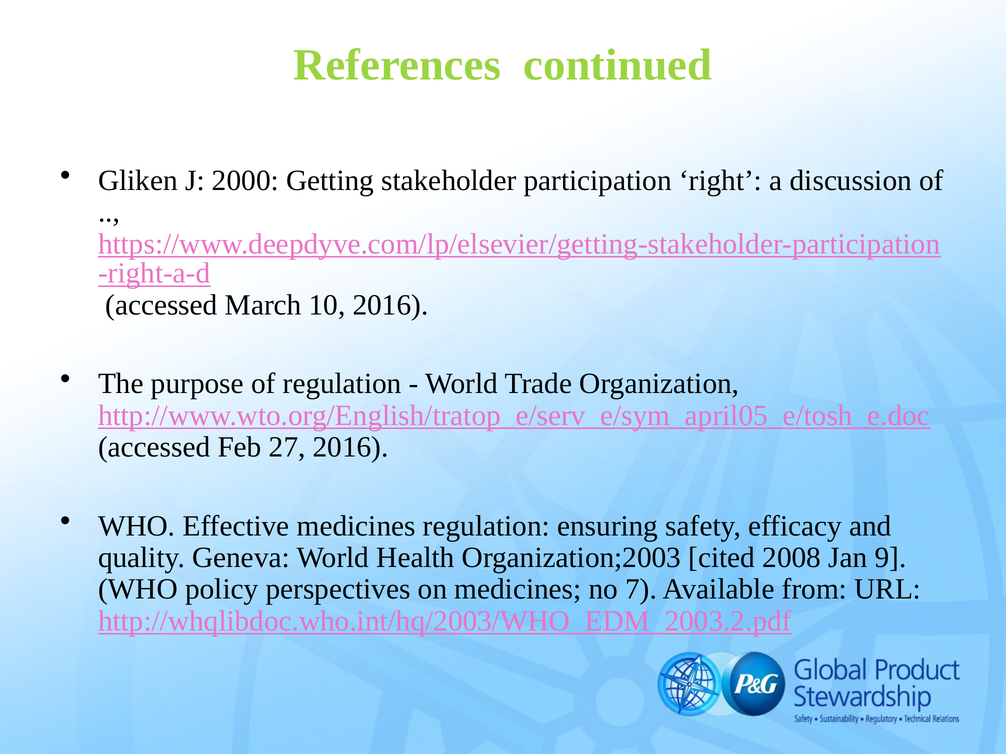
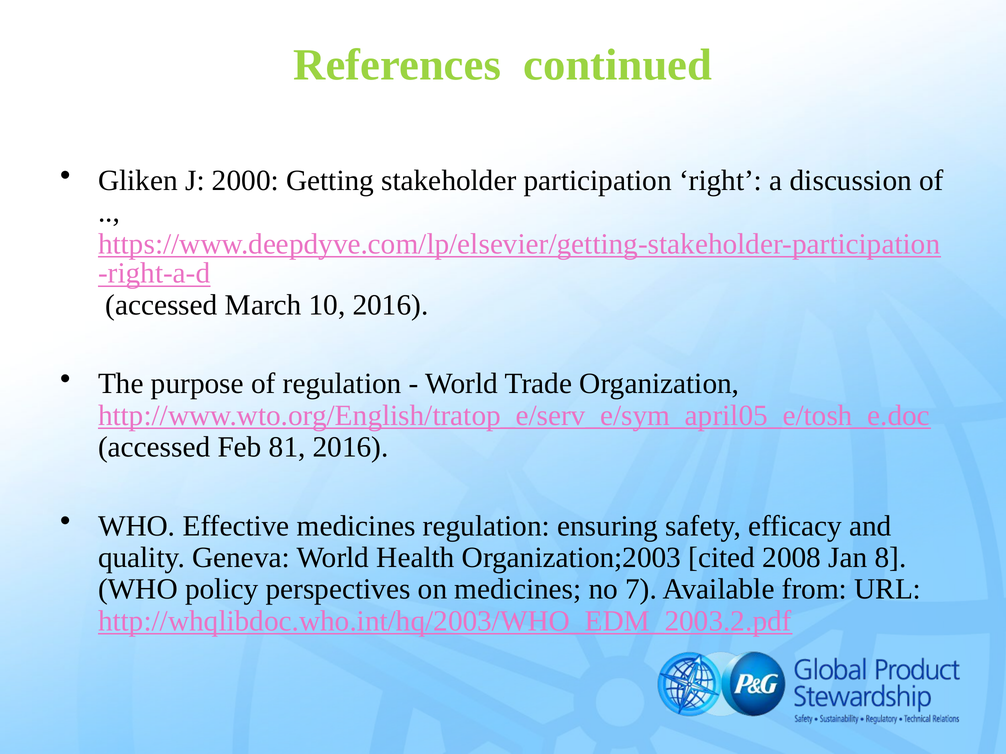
27: 27 -> 81 (287, 447)
9: 9 -> 8 (891, 558)
